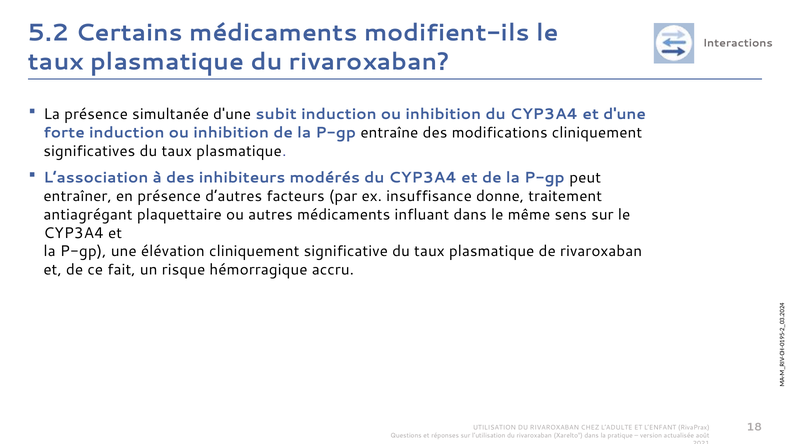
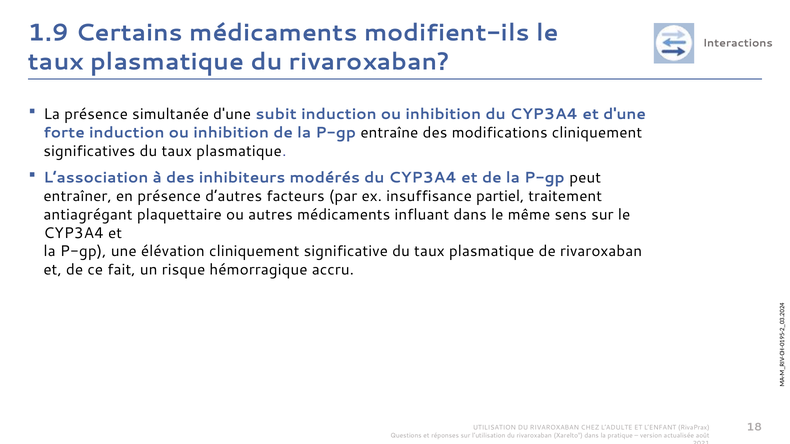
5.2: 5.2 -> 1.9 (49, 33)
donne: donne -> partiel (500, 196)
